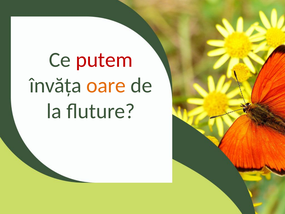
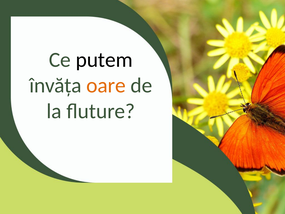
putem colour: red -> black (104, 60)
